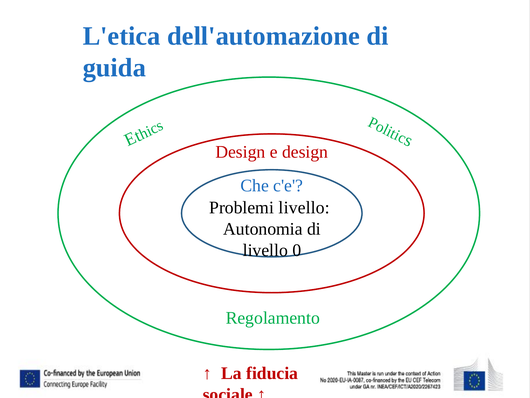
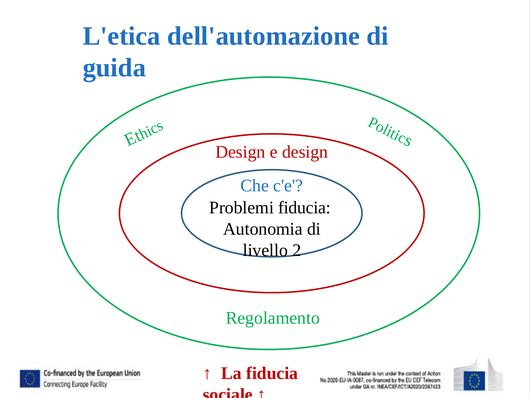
Problemi livello: livello -> fiducia (304, 207)
0: 0 -> 2 (297, 250)
